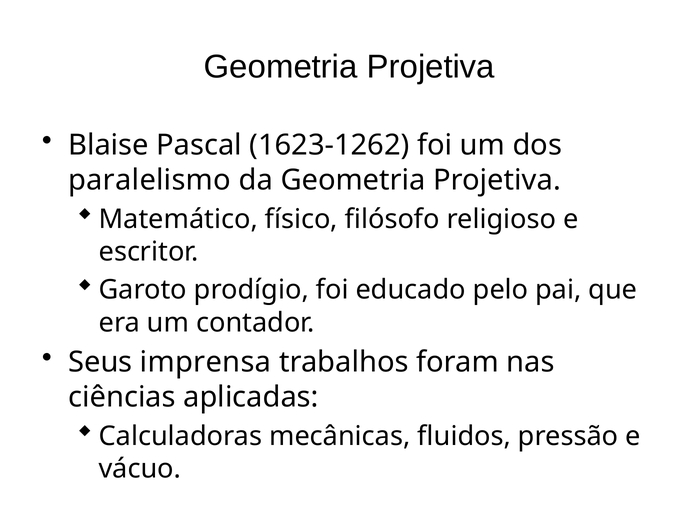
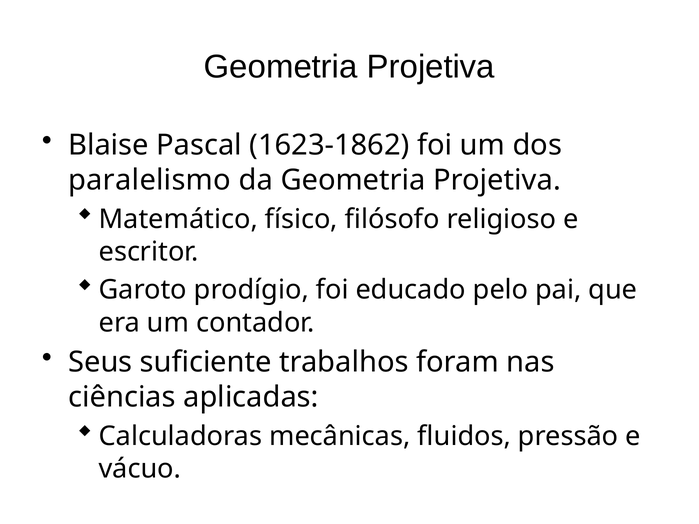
1623-1262: 1623-1262 -> 1623-1862 (329, 145)
imprensa: imprensa -> suficiente (206, 363)
